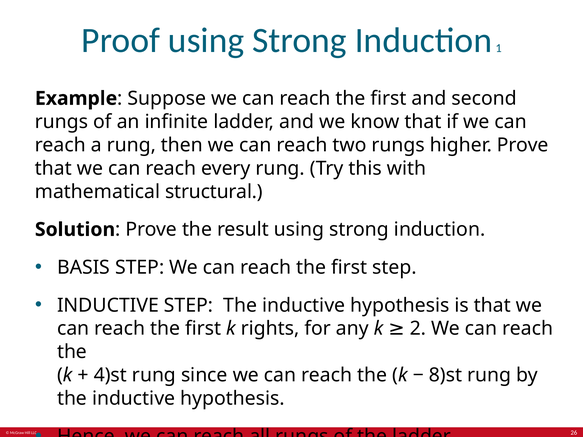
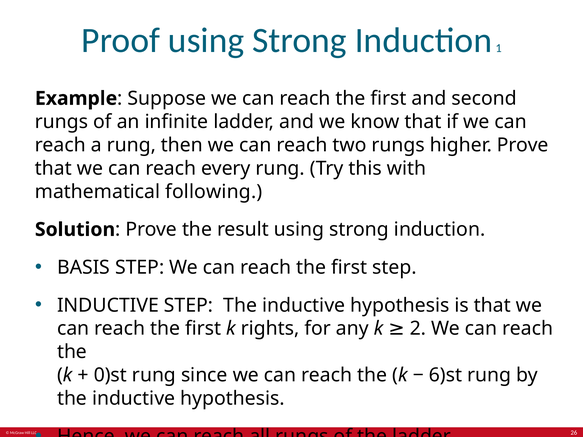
structural: structural -> following (214, 192)
4)st: 4)st -> 0)st (110, 375)
8)st: 8)st -> 6)st (445, 375)
